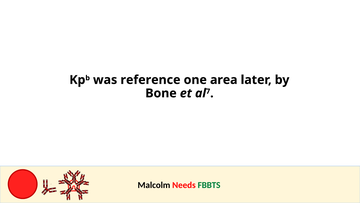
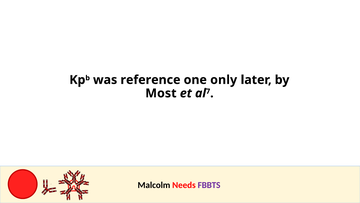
area: area -> only (224, 80)
Bone: Bone -> Most (161, 93)
FBBTS colour: green -> purple (209, 185)
